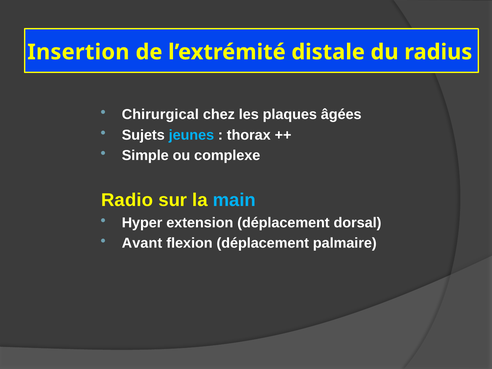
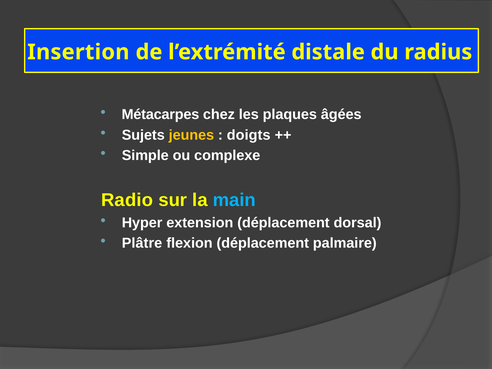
Chirurgical: Chirurgical -> Métacarpes (160, 115)
jeunes colour: light blue -> yellow (191, 135)
thorax: thorax -> doigts (249, 135)
Avant: Avant -> Plâtre (142, 243)
